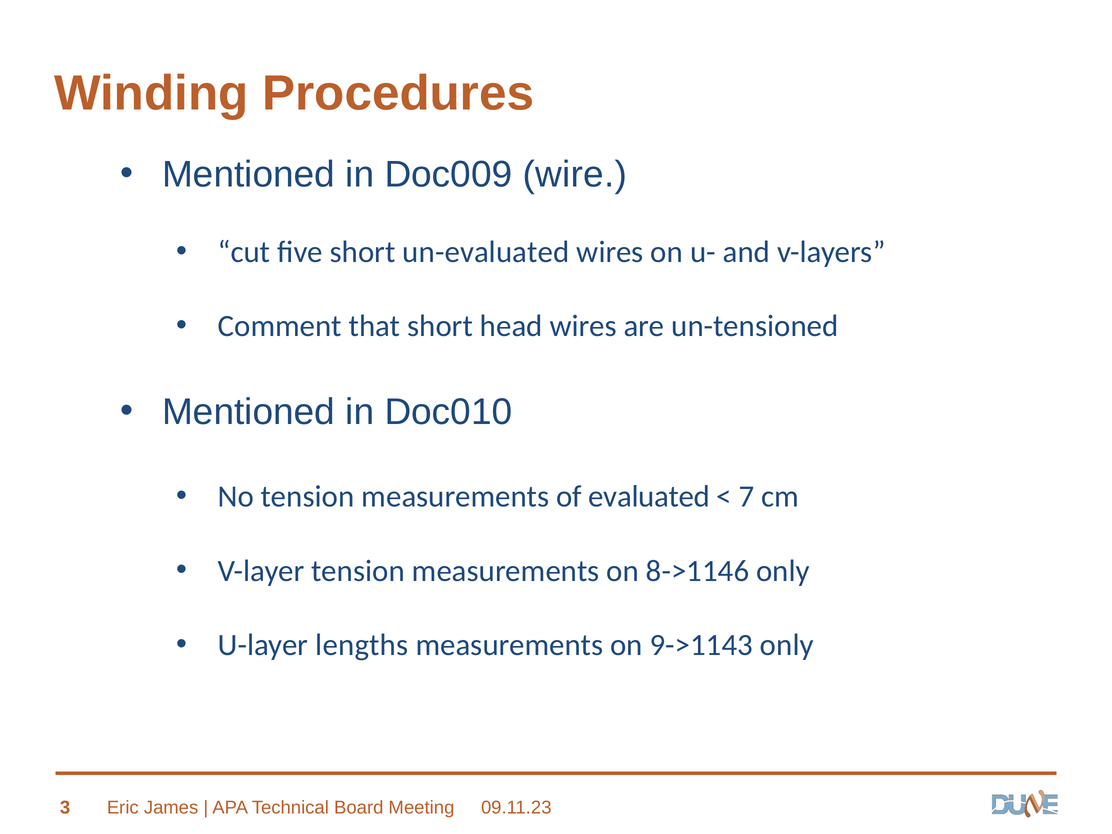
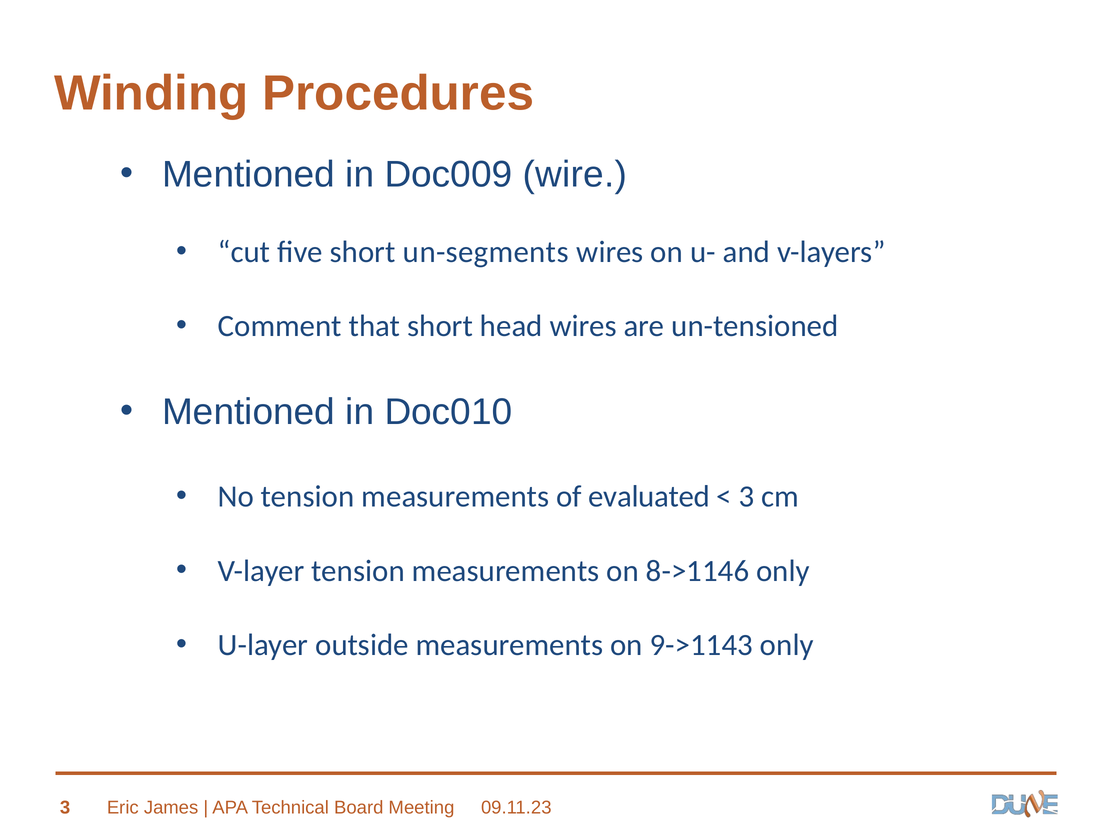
un-evaluated: un-evaluated -> un-segments (486, 252)
7: 7 -> 3 (747, 497)
lengths: lengths -> outside (362, 645)
